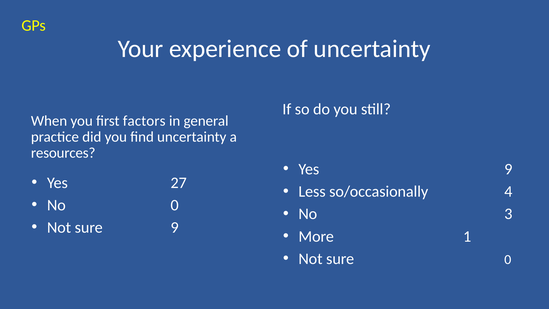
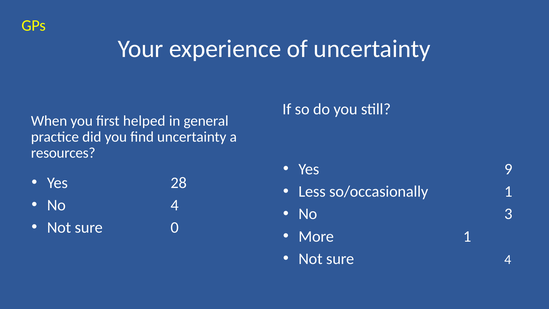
factors: factors -> helped (144, 121)
27: 27 -> 28 (179, 183)
so/occasionally 4: 4 -> 1 (508, 191)
No 0: 0 -> 4 (175, 205)
sure 9: 9 -> 0 (175, 227)
sure 0: 0 -> 4 (508, 259)
